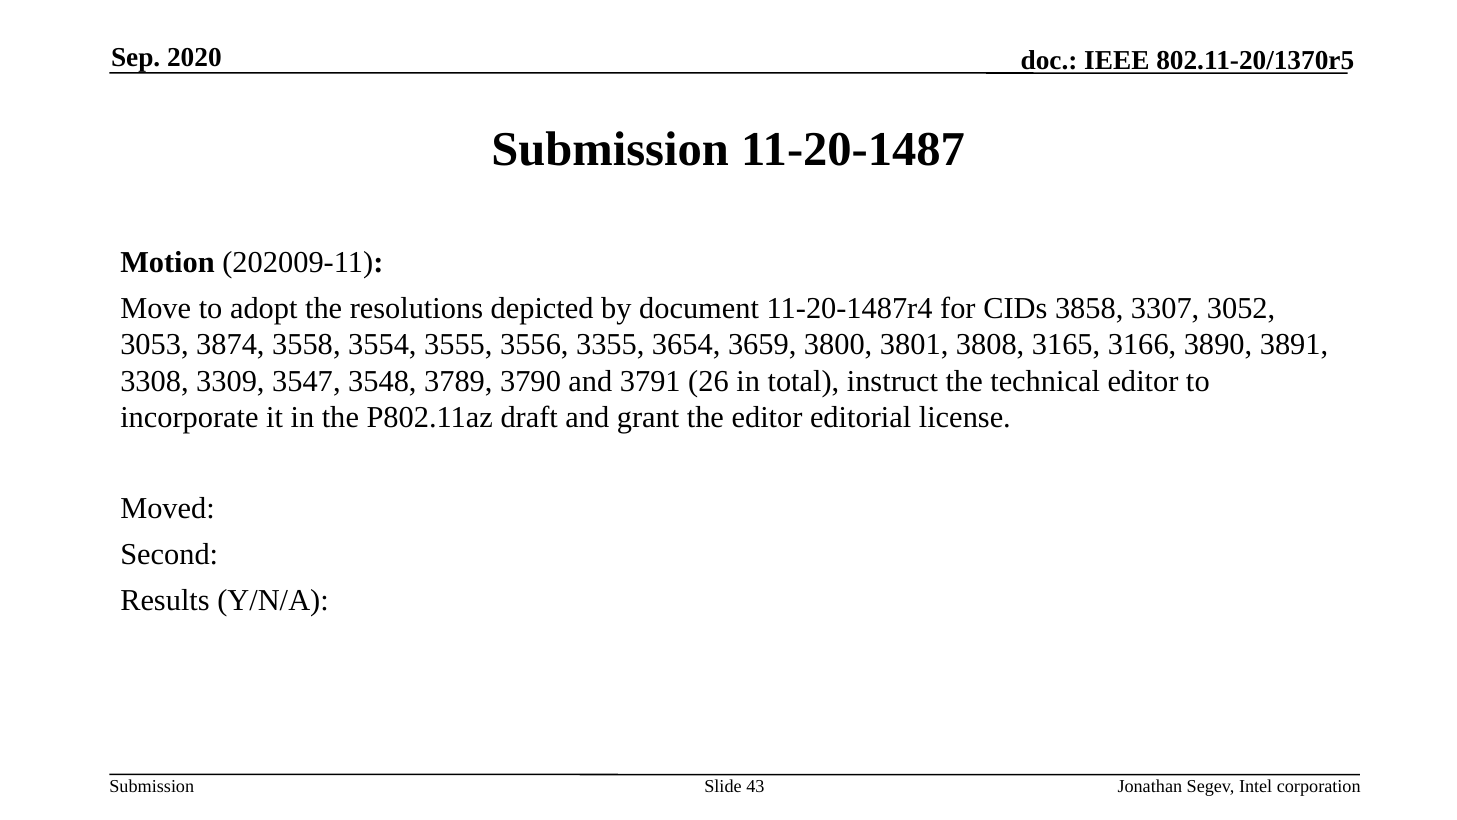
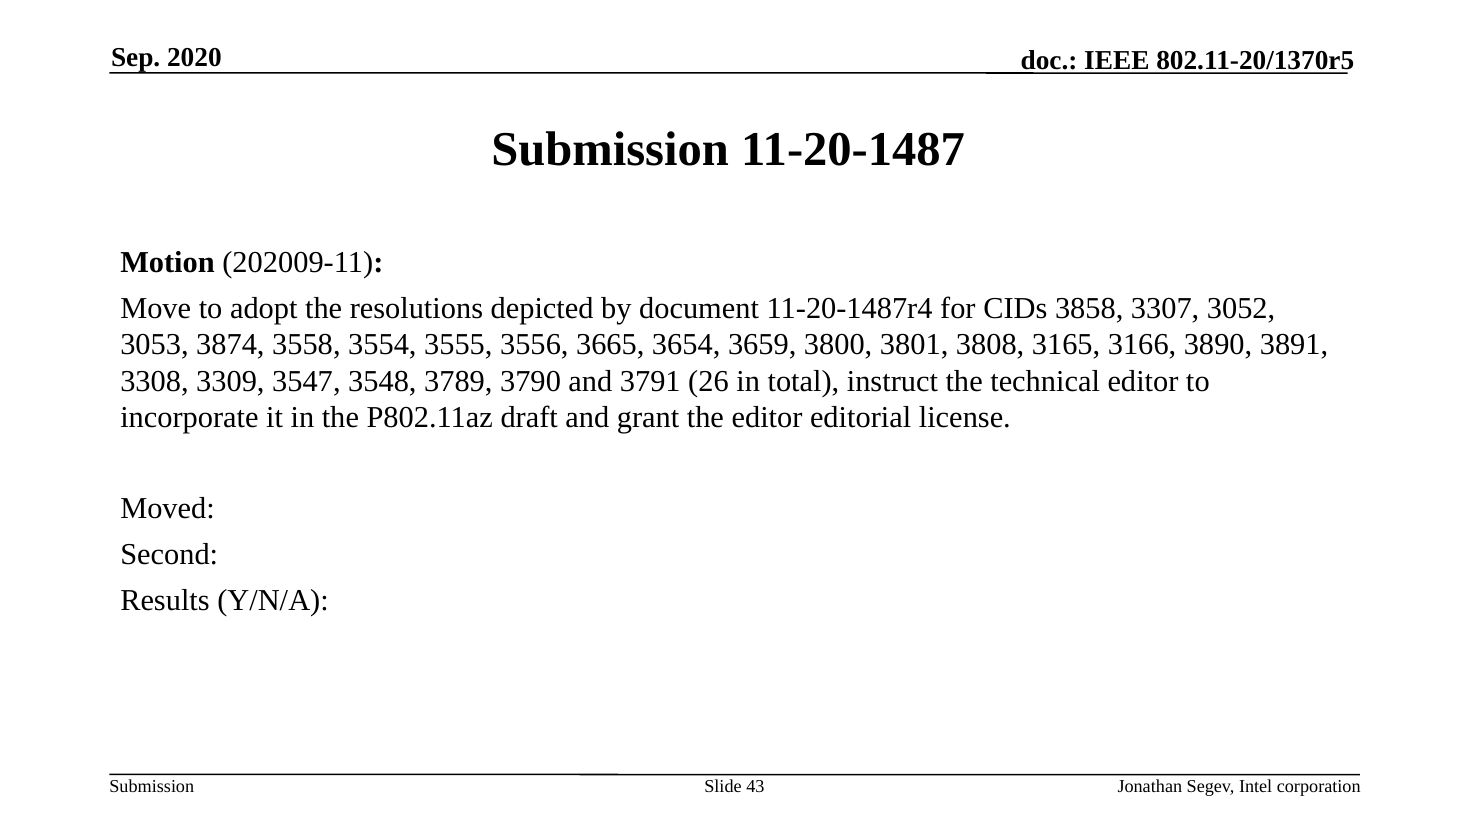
3355: 3355 -> 3665 (610, 345)
